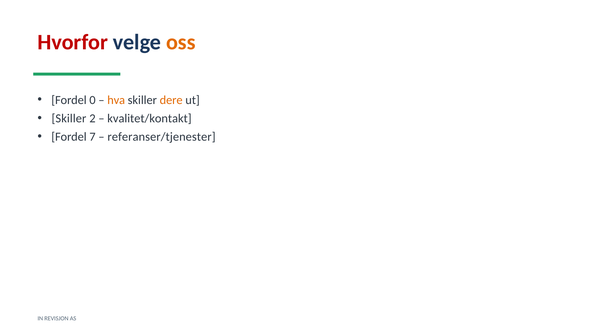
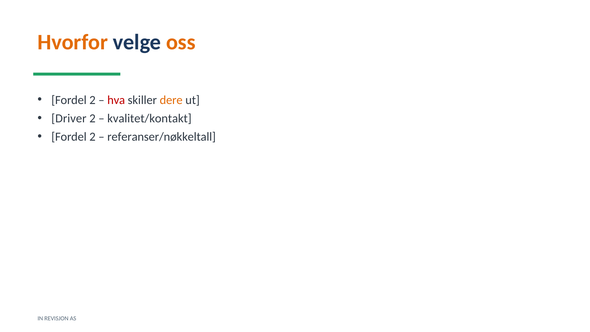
Hvorfor colour: red -> orange (73, 42)
0: 0 -> 2 (93, 100)
hva colour: orange -> red (116, 100)
Skiller: Skiller -> Driver (69, 118)
7: 7 -> 2 (93, 137)
referanser/tjenester: referanser/tjenester -> referanser/nøkkeltall (162, 137)
